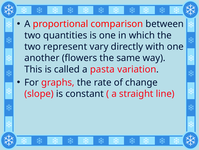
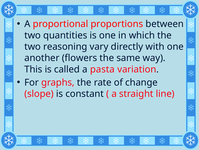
comparison: comparison -> proportions (117, 24)
represent: represent -> reasoning (65, 46)
